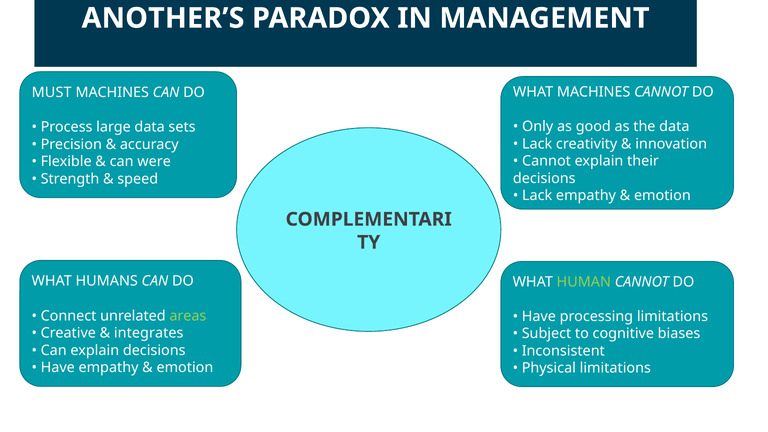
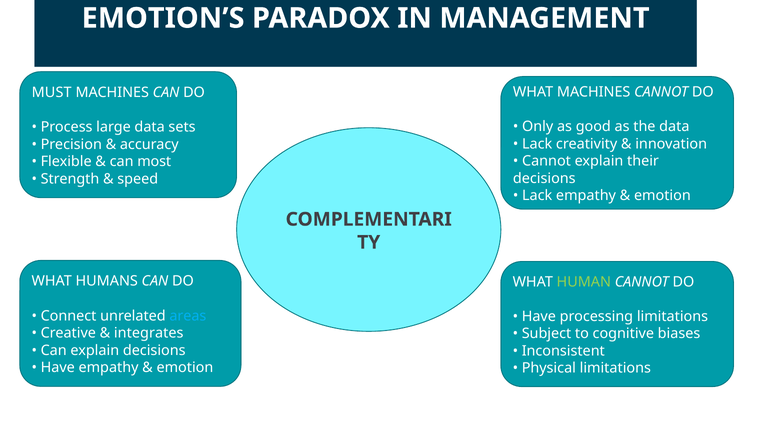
ANOTHER’S: ANOTHER’S -> EMOTION’S (163, 18)
were: were -> most (154, 162)
areas colour: light green -> light blue (188, 316)
